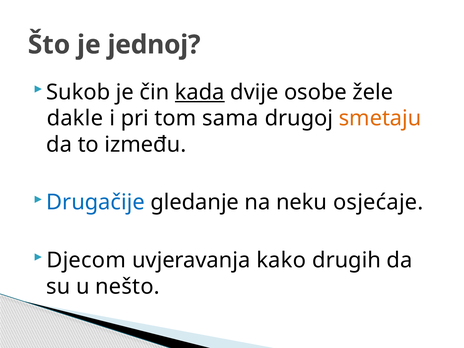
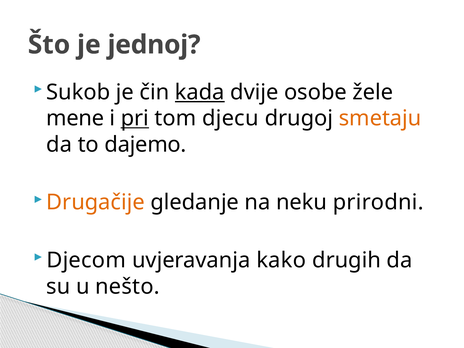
dakle: dakle -> mene (75, 118)
pri underline: none -> present (135, 118)
sama: sama -> djecu (230, 118)
između: između -> dajemo (145, 145)
Drugačije colour: blue -> orange (96, 202)
osjećaje: osjećaje -> prirodni (378, 202)
